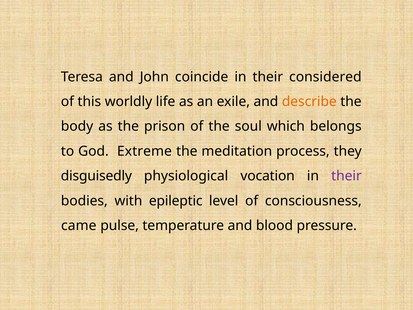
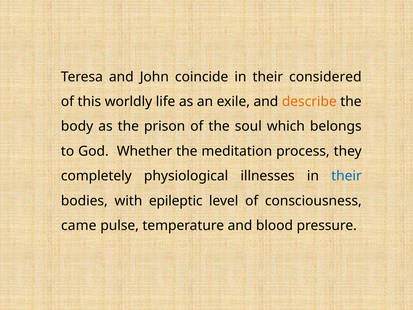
Extreme: Extreme -> Whether (145, 151)
disguisedly: disguisedly -> completely (96, 176)
vocation: vocation -> illnesses (268, 176)
their colour: purple -> blue (346, 176)
